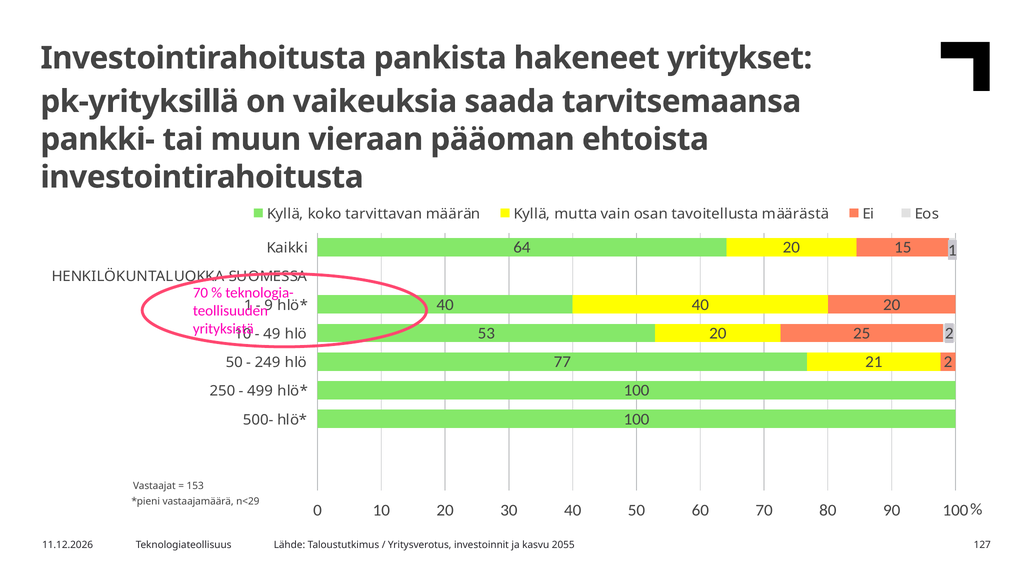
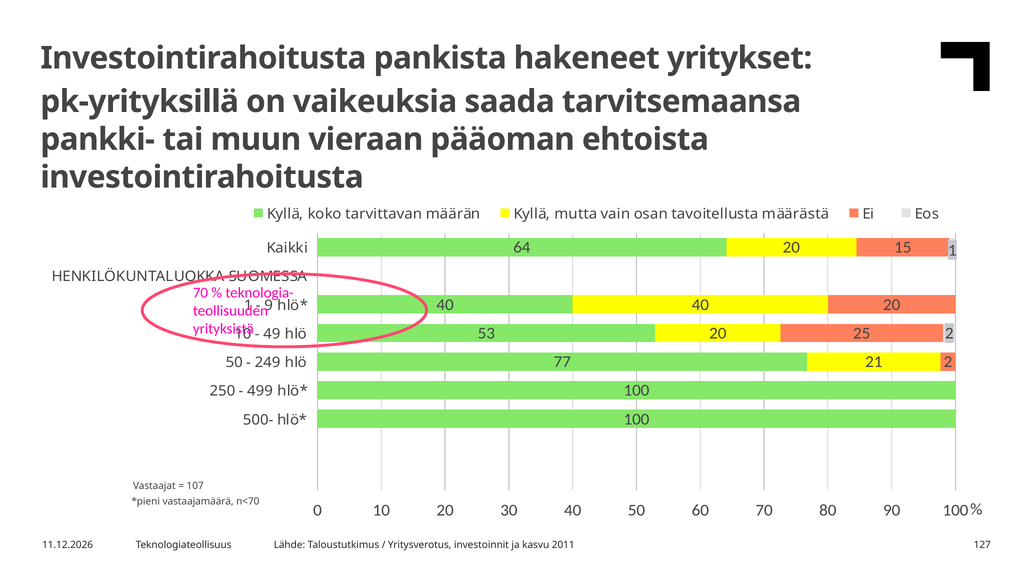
153: 153 -> 107 (195, 486)
n<29: n<29 -> n<70 (248, 502)
2055: 2055 -> 2011 (563, 545)
